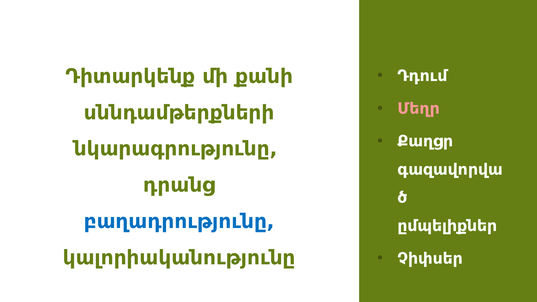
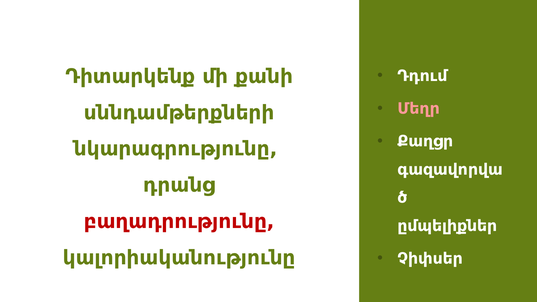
բաղադրությունը colour: blue -> red (179, 222)
